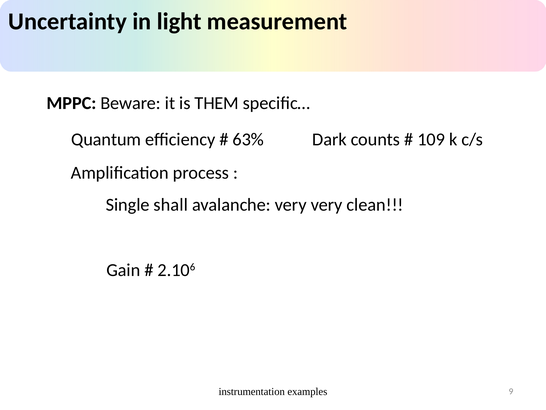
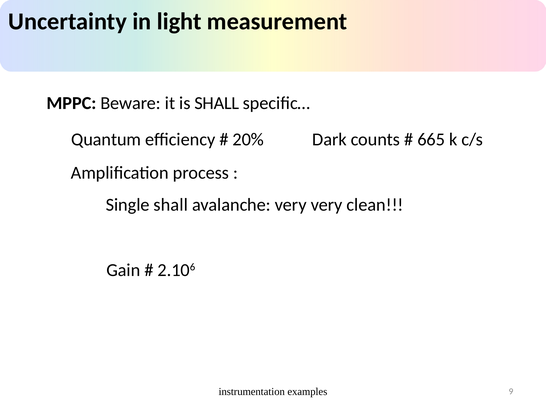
is THEM: THEM -> SHALL (217, 103)
63%: 63% -> 20% (248, 139)
109: 109 -> 665 (431, 139)
